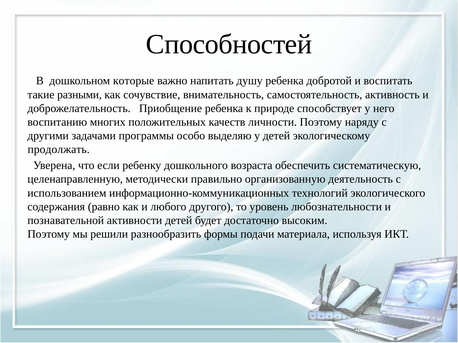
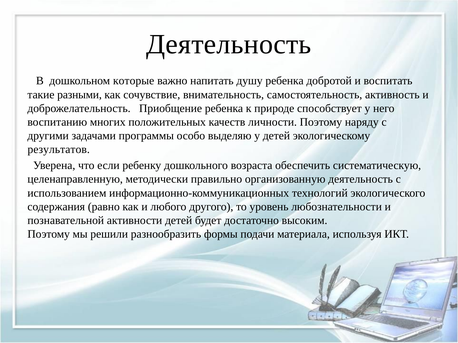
Способностей: Способностей -> Деятельность (229, 44)
продолжать: продолжать -> результатов (59, 150)
